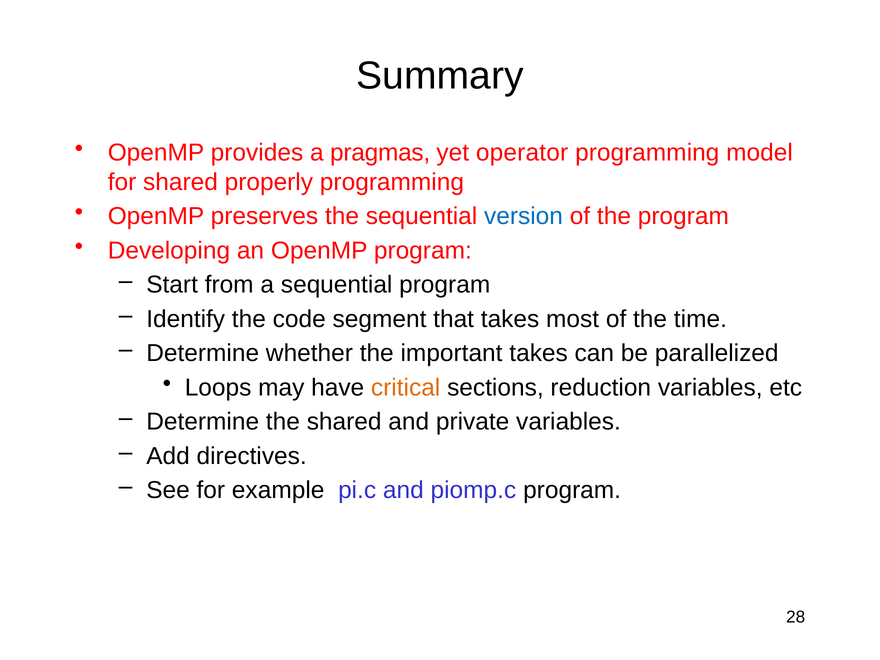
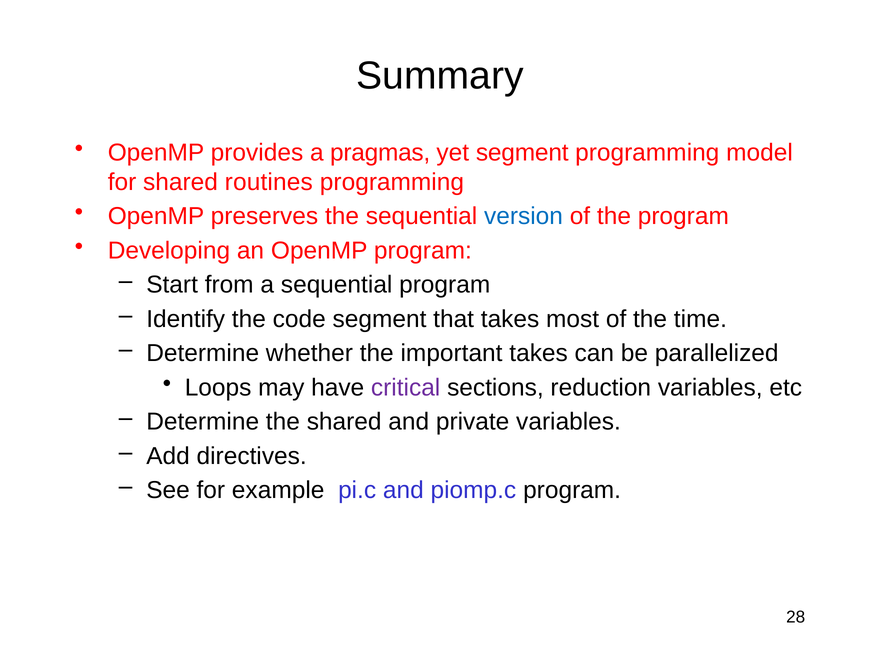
yet operator: operator -> segment (522, 153)
properly: properly -> routines (269, 182)
critical colour: orange -> purple (406, 388)
